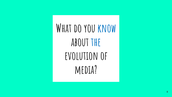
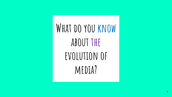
the colour: blue -> purple (96, 42)
